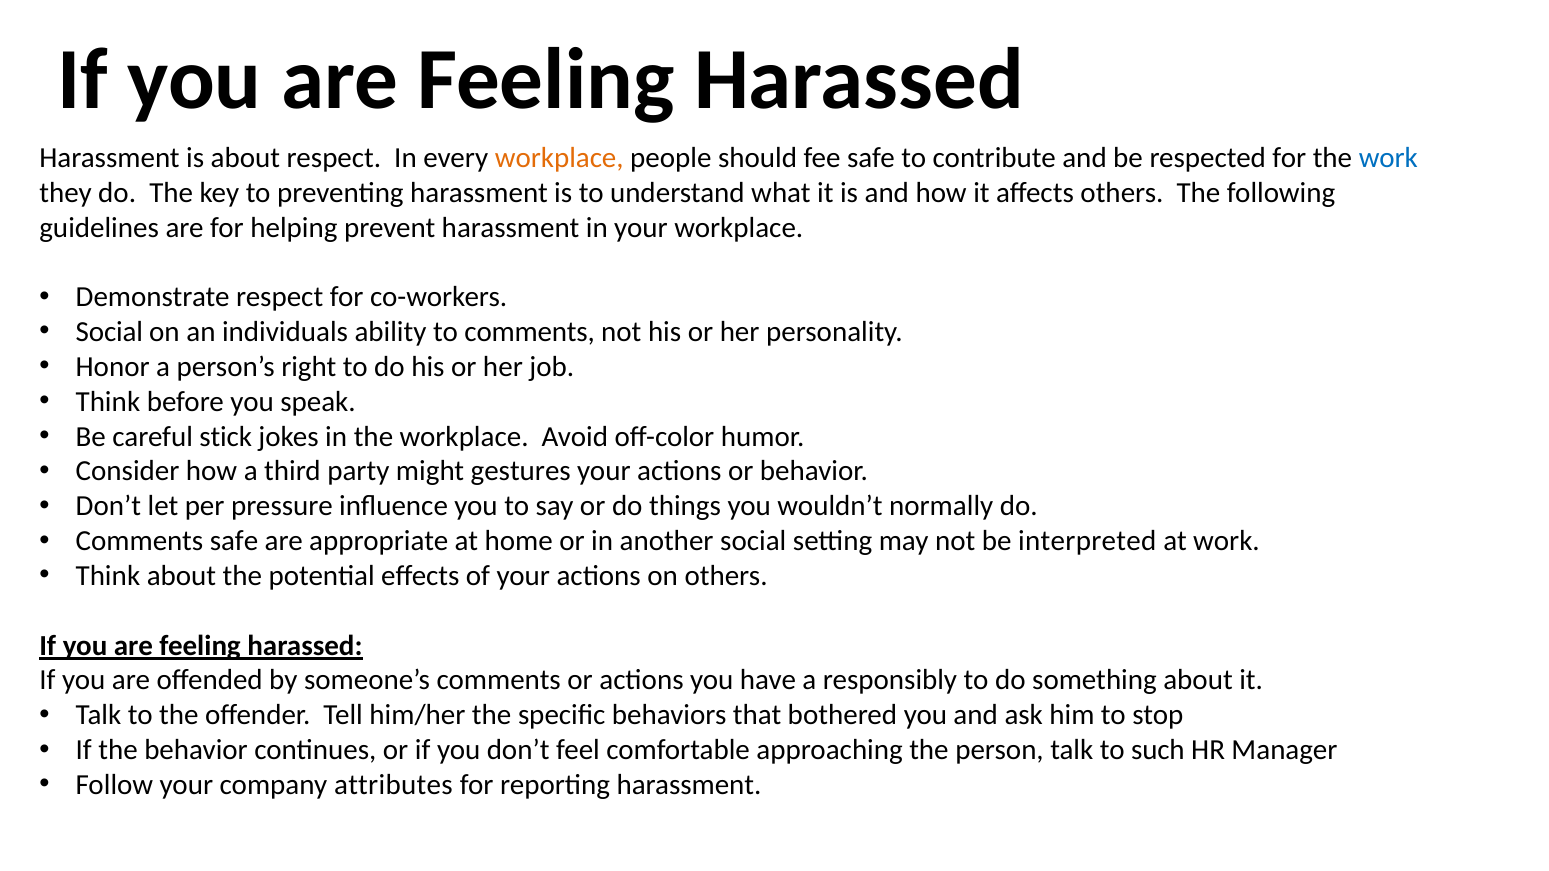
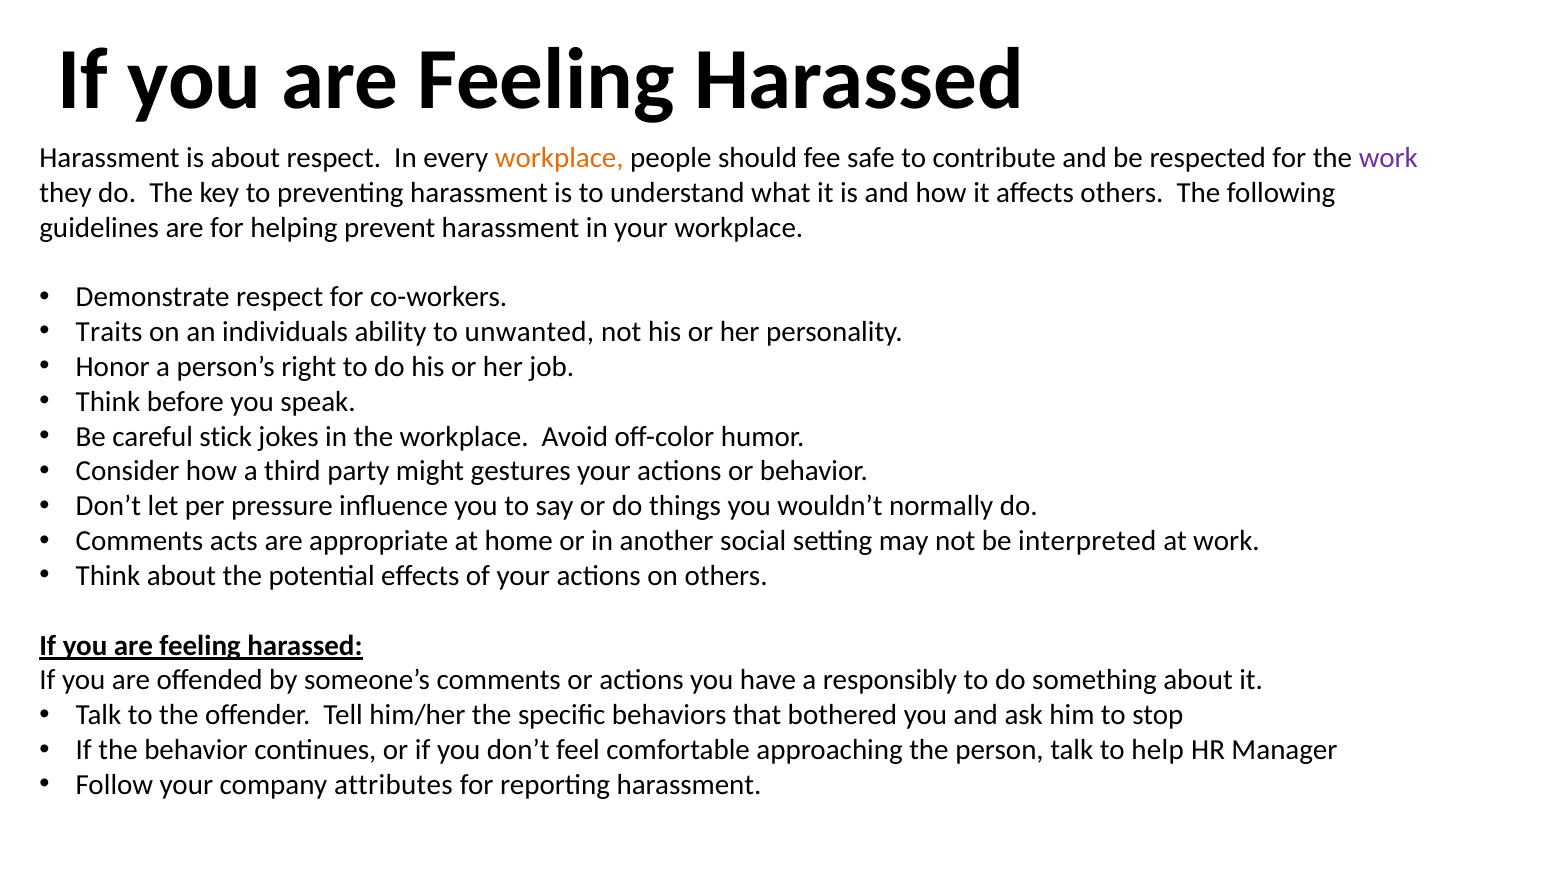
work colour: blue -> purple (1388, 158)
Social: Social -> Traits (109, 332)
to comments: comments -> unwanted (529, 332)
Comments safe: safe -> acts (234, 541)
such: such -> help (1158, 750)
